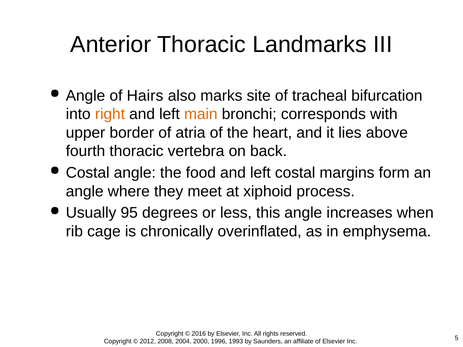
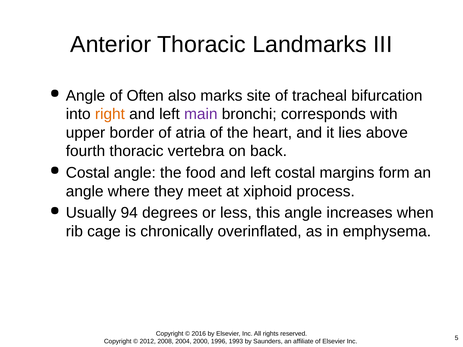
Hairs: Hairs -> Often (145, 96)
main colour: orange -> purple (201, 114)
95: 95 -> 94 (129, 213)
